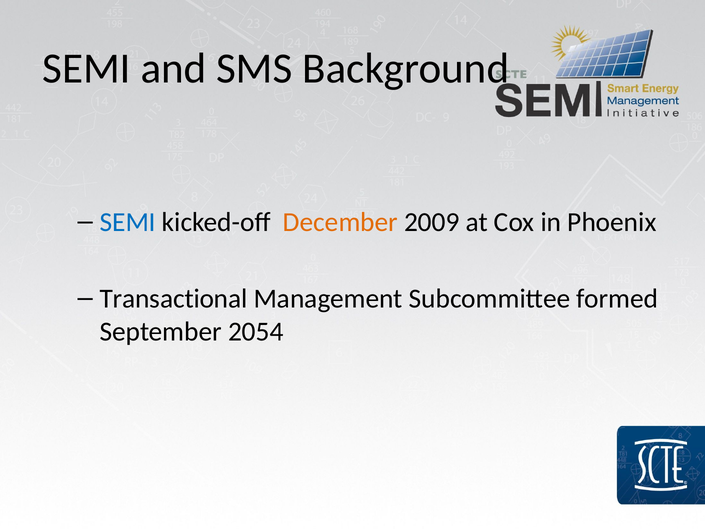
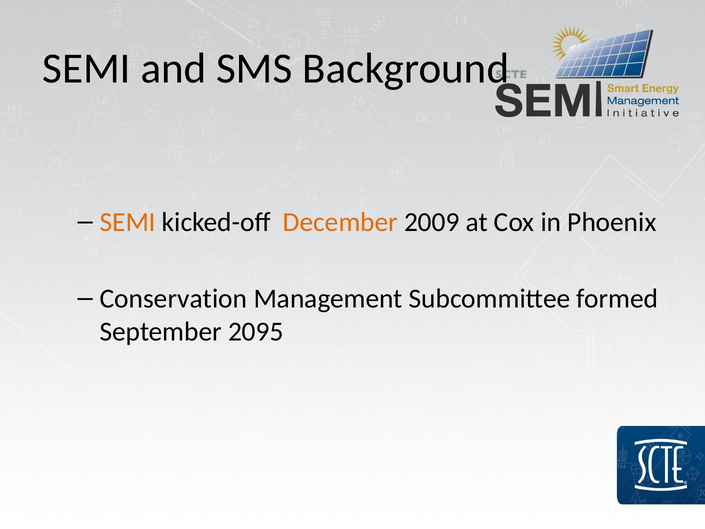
SEMI colour: blue -> orange (128, 222)
Transactional: Transactional -> Conservation (173, 299)
2054: 2054 -> 2095 (256, 331)
